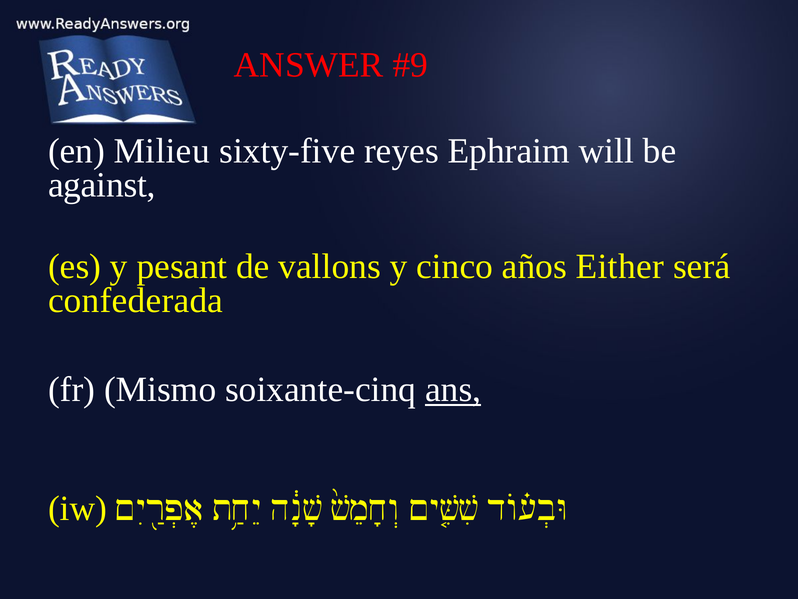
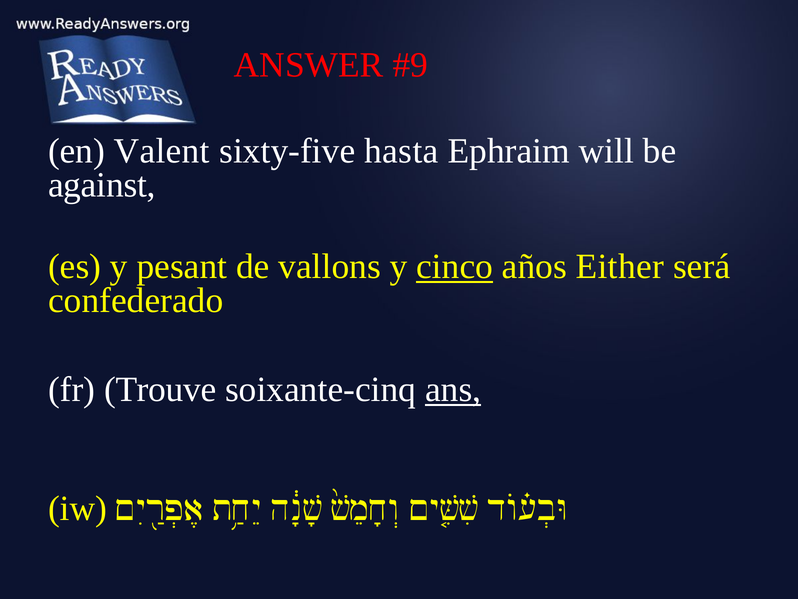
Milieu: Milieu -> Valent (162, 151)
reyes: reyes -> hasta (401, 151)
cinco underline: none -> present (455, 266)
confederada: confederada -> confederado (136, 300)
Mismo: Mismo -> Trouve (160, 389)
